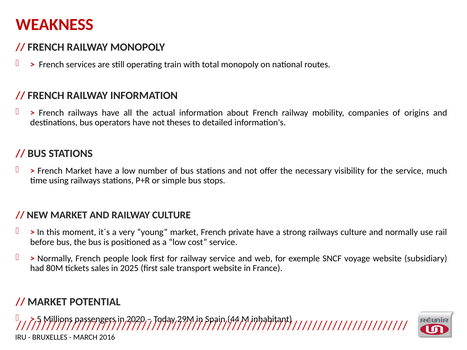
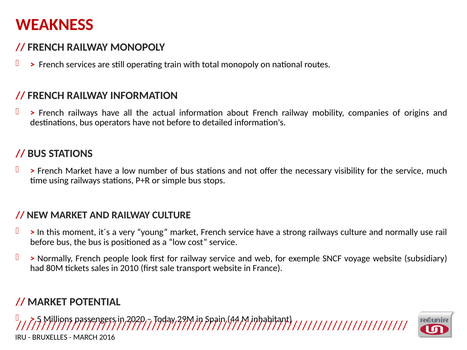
not theses: theses -> before (179, 123)
French private: private -> service (241, 232)
2025: 2025 -> 2010 (129, 268)
